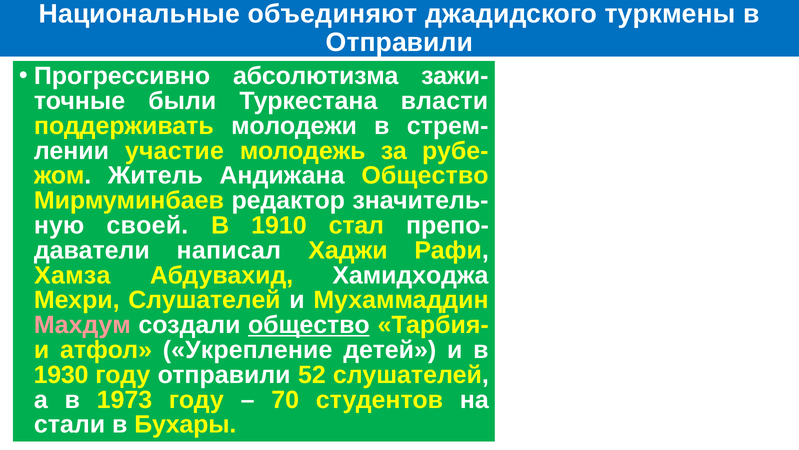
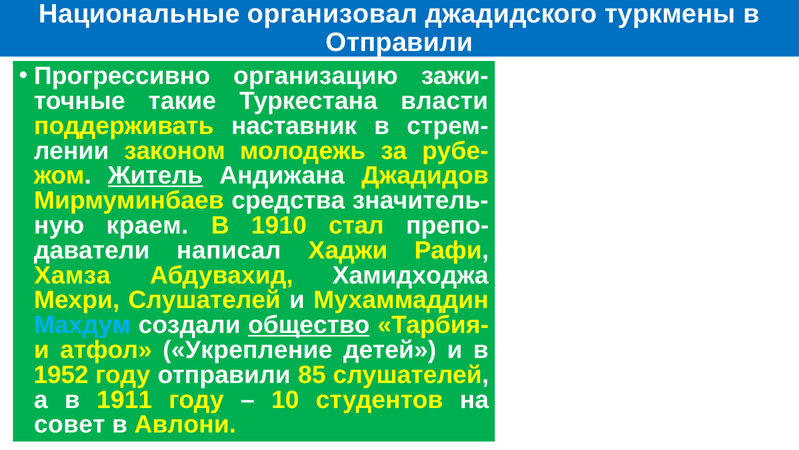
объединяют: объединяют -> организовал (333, 14)
абсолютизма: абсолютизма -> организацию (316, 76)
были: были -> такие (182, 101)
молодежи: молодежи -> наставник (294, 126)
участие: участие -> законом (175, 151)
Житель underline: none -> present (155, 175)
Андижана Общество: Общество -> Джадидов (425, 175)
редактор: редактор -> средства (288, 200)
своей: своей -> краем (147, 225)
Махдум colour: pink -> light blue (82, 325)
1930: 1930 -> 1952 (61, 374)
52: 52 -> 85 (312, 374)
1973: 1973 -> 1911 (124, 399)
70: 70 -> 10 (285, 399)
стали: стали -> совет (69, 424)
Бухары: Бухары -> Авлони (185, 424)
